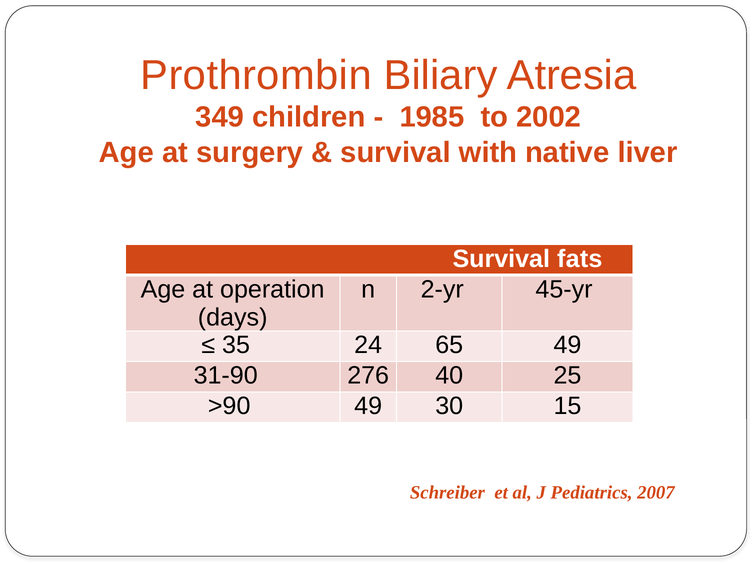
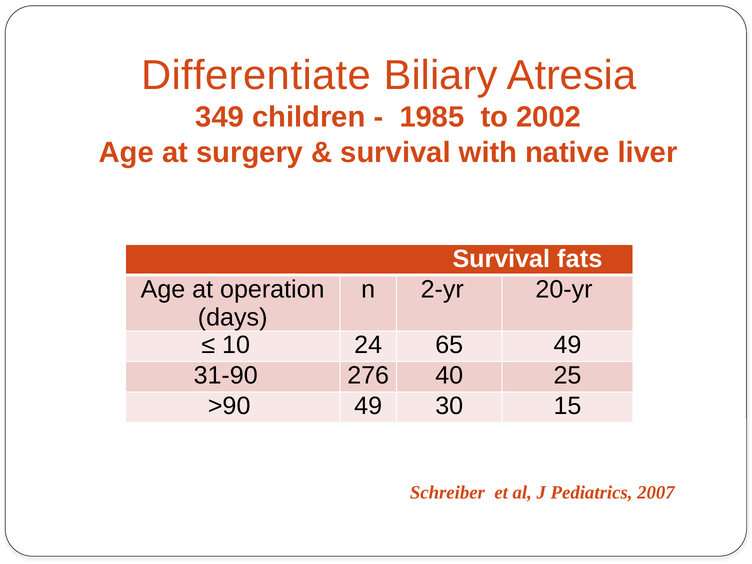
Prothrombin: Prothrombin -> Differentiate (256, 76)
45-yr: 45-yr -> 20-yr (564, 289)
35: 35 -> 10 (236, 345)
